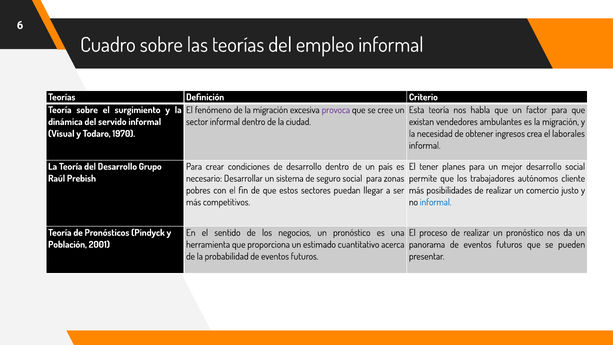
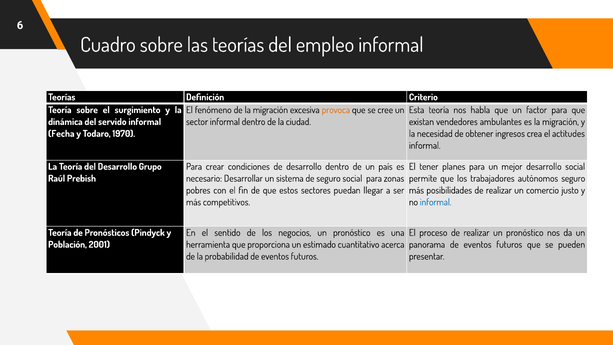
provoca colour: purple -> orange (336, 110)
Visual: Visual -> Fecha (61, 134)
laborales: laborales -> actitudes (568, 134)
autónomos cliente: cliente -> seguro (573, 178)
